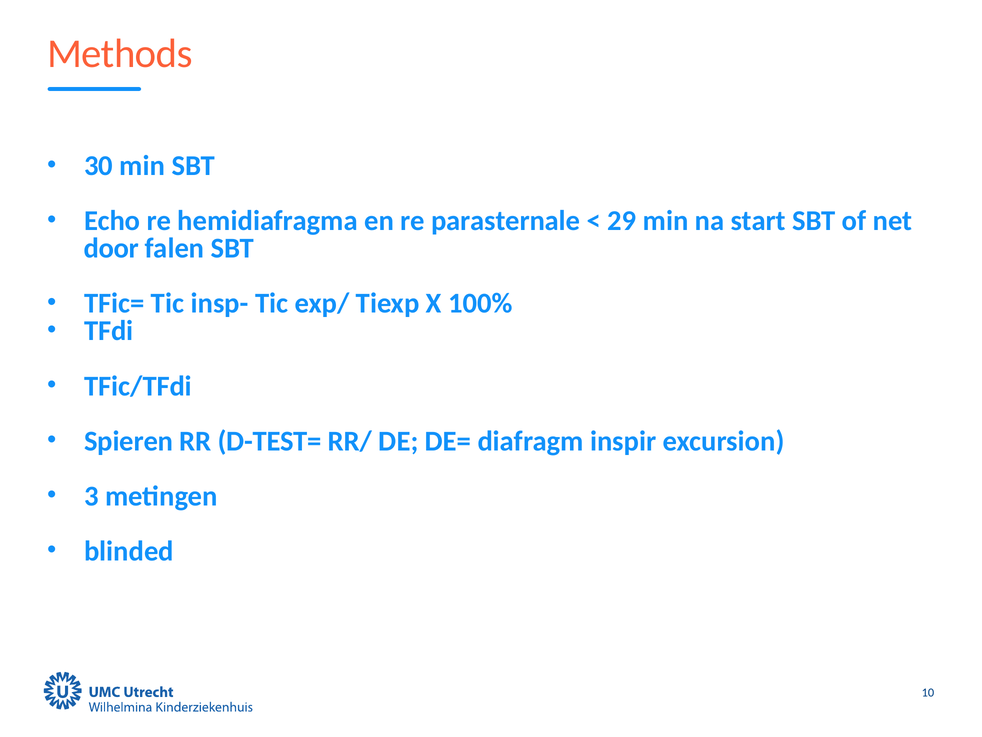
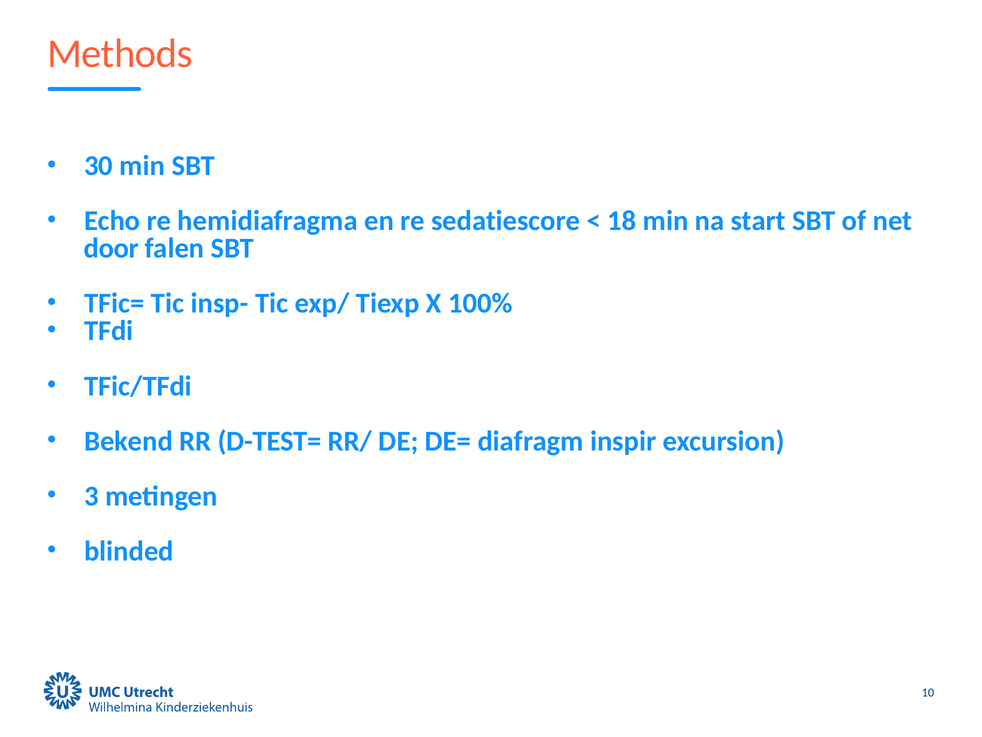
parasternale: parasternale -> sedatiescore (506, 221)
29: 29 -> 18 (622, 221)
Spieren: Spieren -> Bekend (129, 441)
